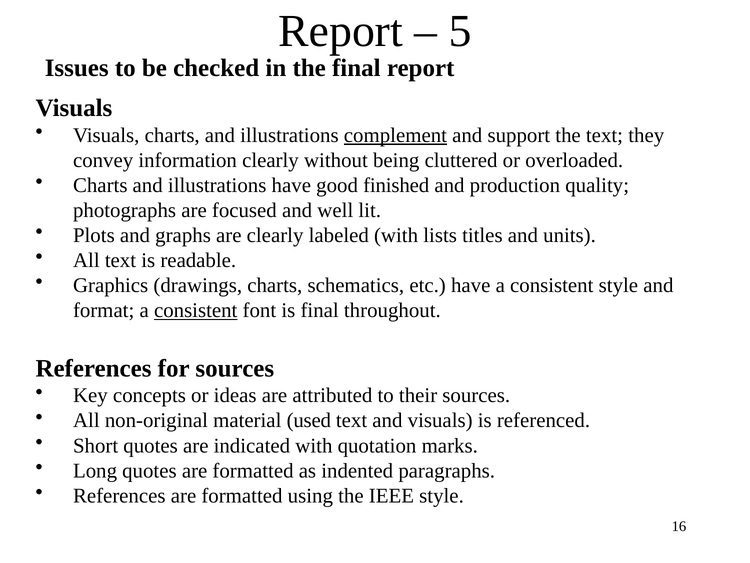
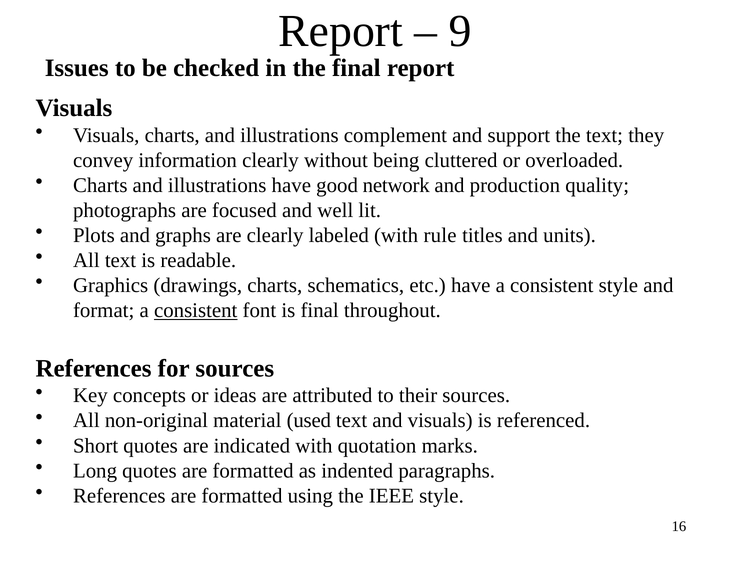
5: 5 -> 9 (460, 31)
complement underline: present -> none (395, 135)
finished: finished -> network (396, 185)
lists: lists -> rule (440, 235)
